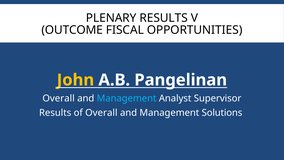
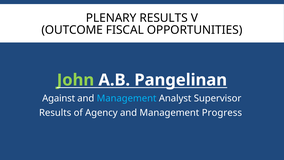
John colour: yellow -> light green (75, 80)
Overall: Overall -> Against (59, 98)
of Overall: Overall -> Agency (101, 113)
Solutions: Solutions -> Progress (222, 113)
